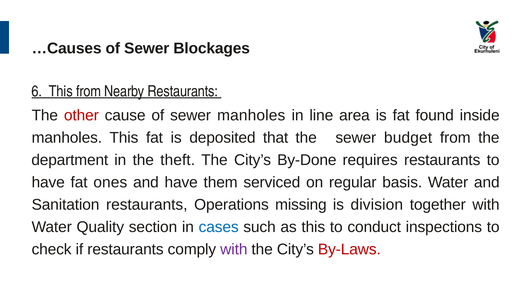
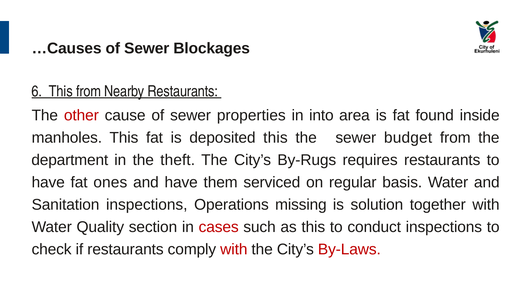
sewer manholes: manholes -> properties (251, 115)
line: line -> into (321, 115)
deposited that: that -> this (275, 138)
By-Done: By-Done -> By-Rugs (307, 160)
Sanitation restaurants: restaurants -> inspections (147, 205)
division: division -> solution (377, 205)
cases colour: blue -> red (219, 227)
with colour: purple -> red (234, 249)
